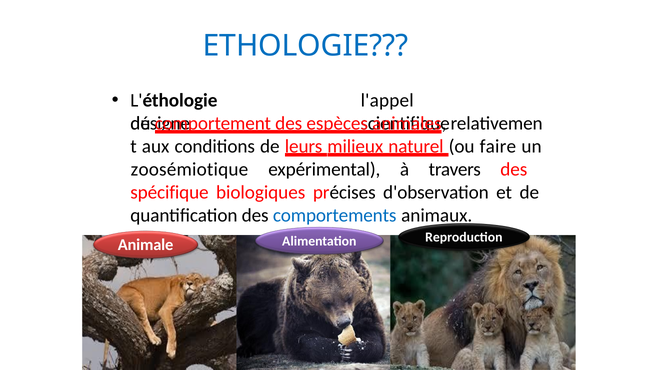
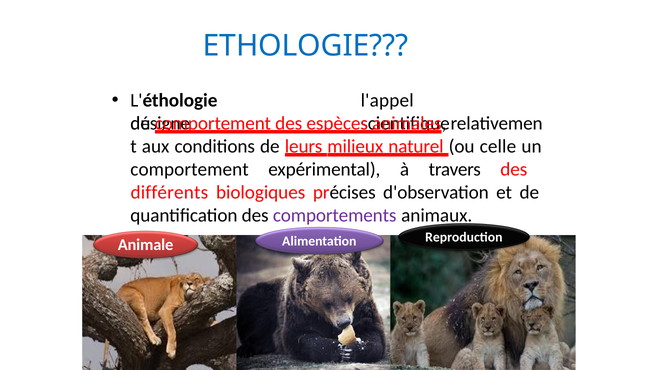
faire: faire -> celle (498, 147)
zoosémiotique: zoosémiotique -> comportement (190, 170)
spécifique: spécifique -> différents (169, 193)
comportements colour: blue -> purple (335, 216)
